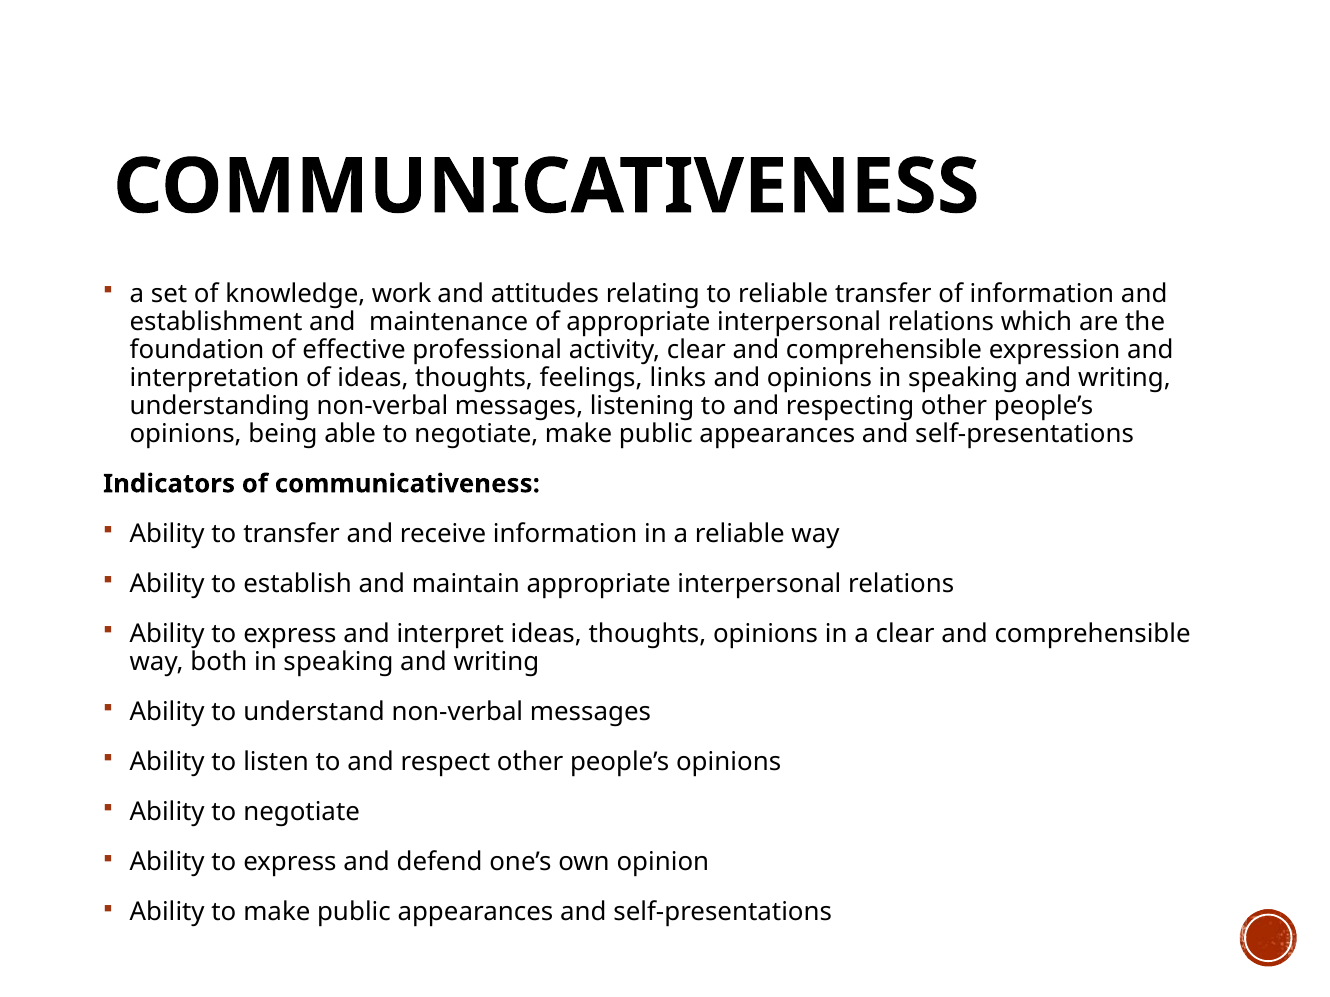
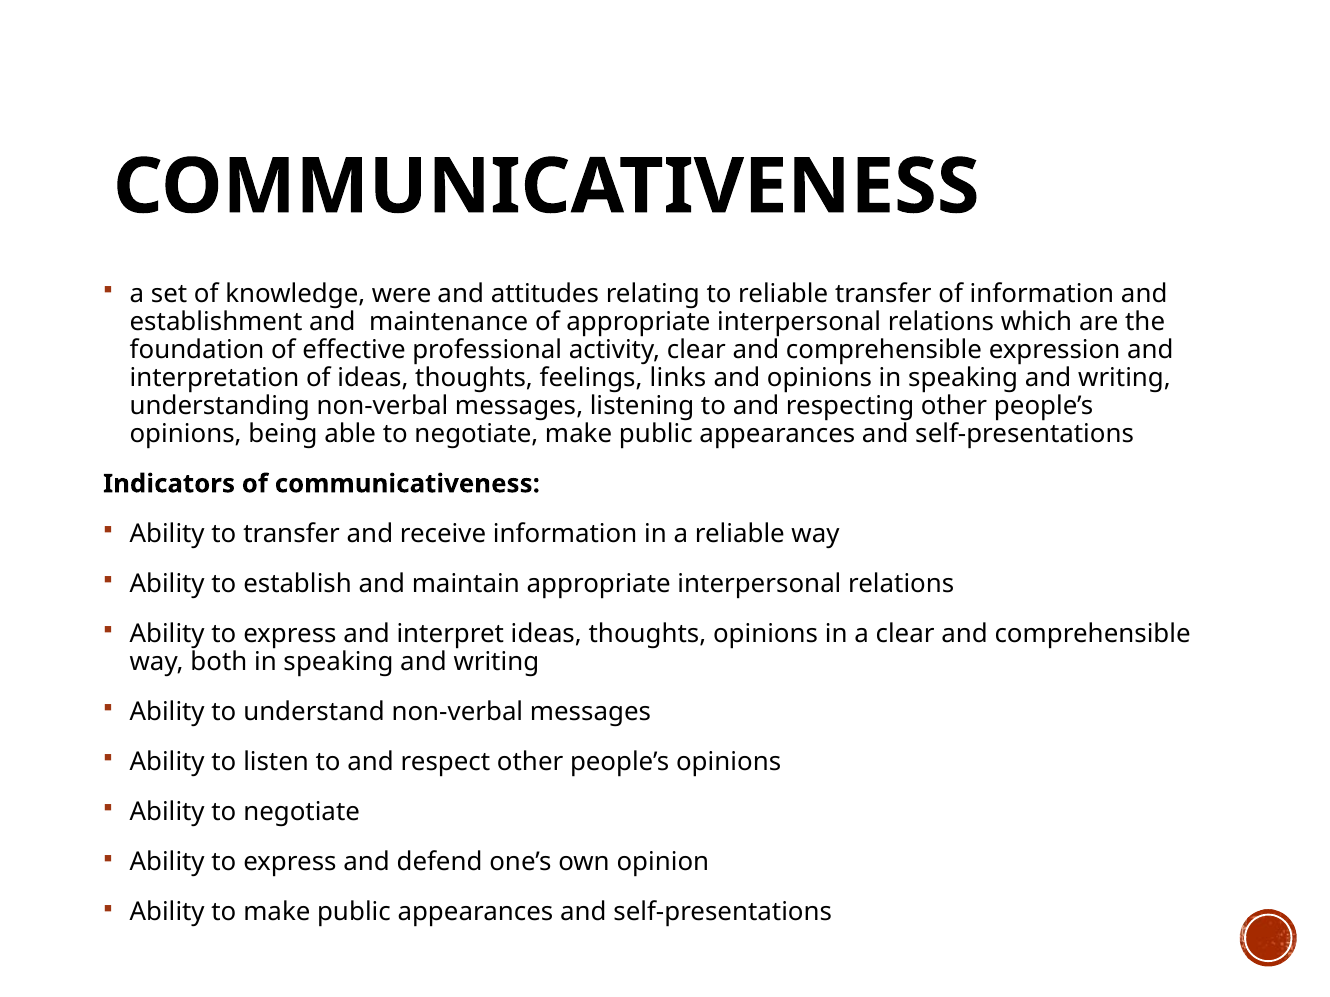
work: work -> were (402, 294)
